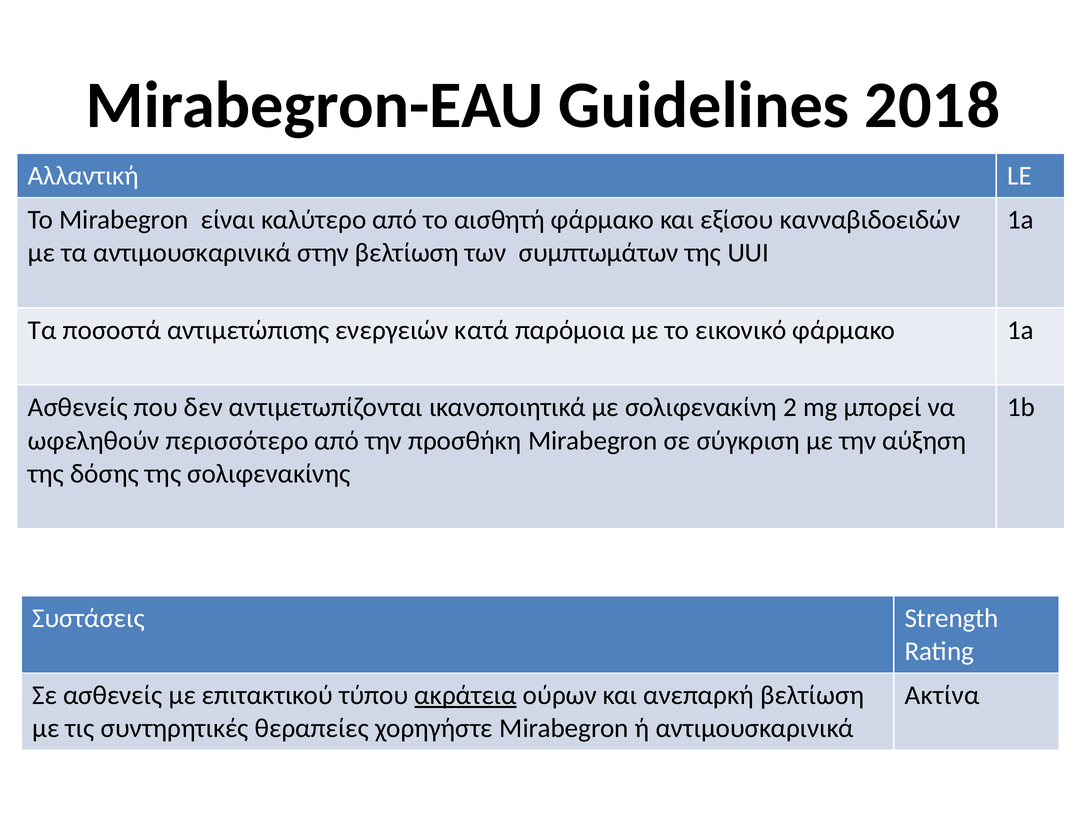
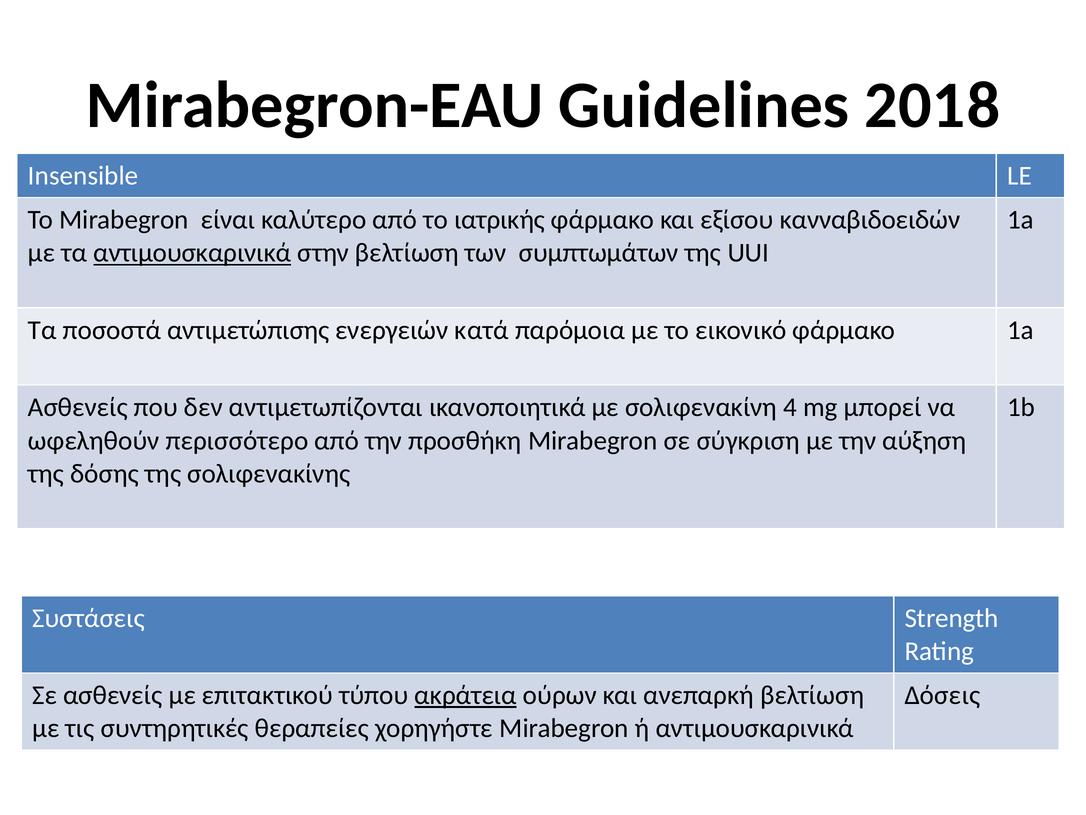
Αλλαντική: Αλλαντική -> Insensible (83, 176)
αισθητή: αισθητή -> ιατρικής (500, 220)
αντιμουσκαρινικά underline: none -> present (192, 253)
2: 2 -> 4 (790, 407)
Ακτίνα: Ακτίνα -> Δόσεις (942, 695)
